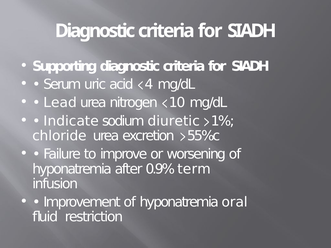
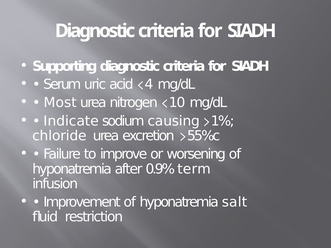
Lead: Lead -> Most (60, 103)
diuretic: diuretic -> causing (174, 121)
oral: oral -> salt (235, 202)
